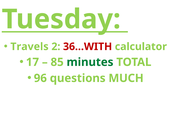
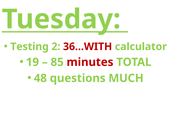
Travels: Travels -> Testing (30, 46)
17: 17 -> 19 (32, 62)
minutes colour: green -> red (90, 62)
96: 96 -> 48 (40, 78)
